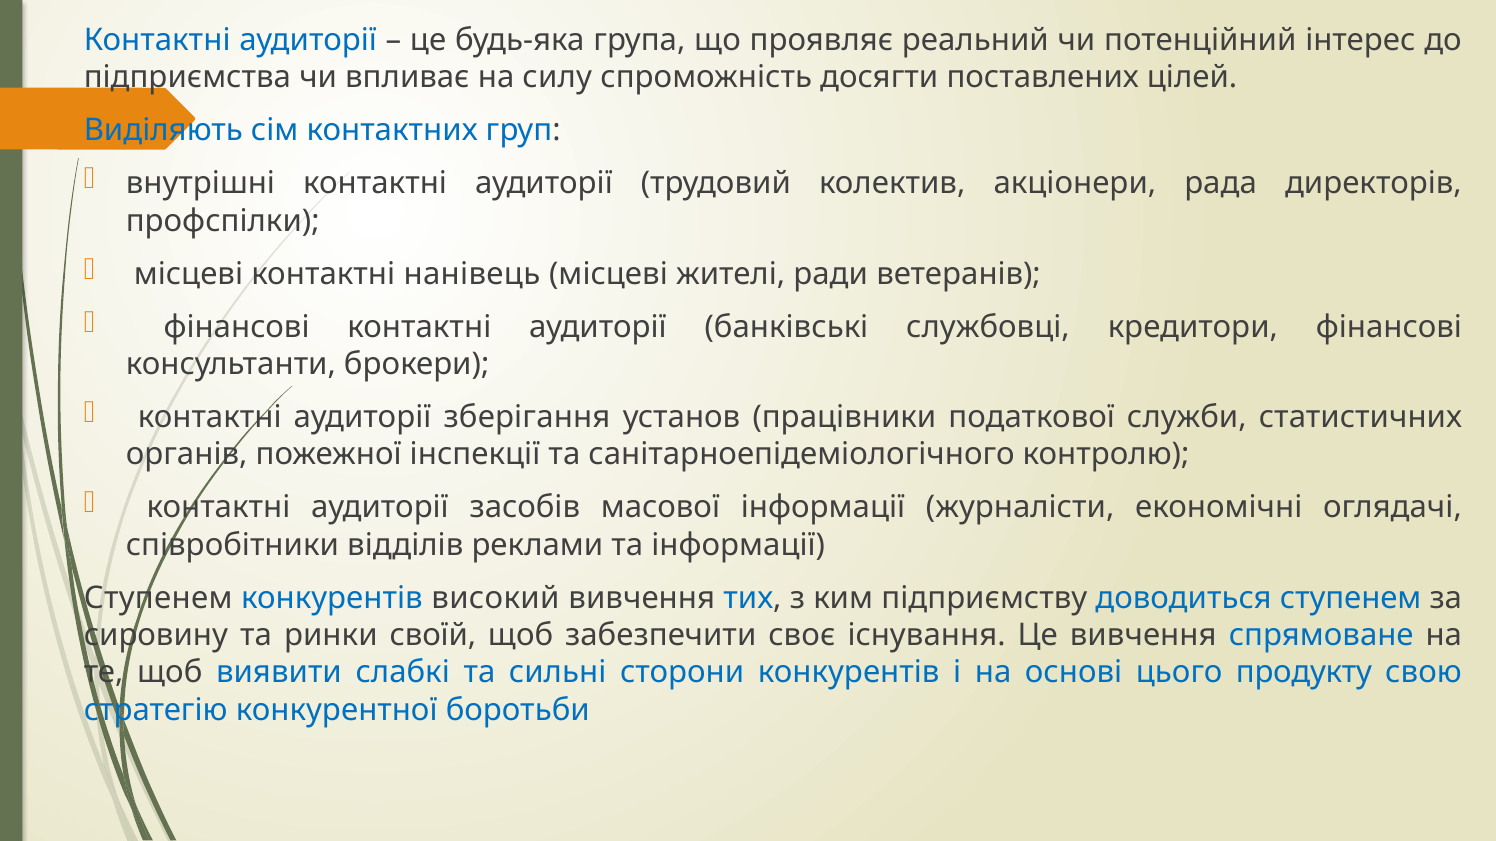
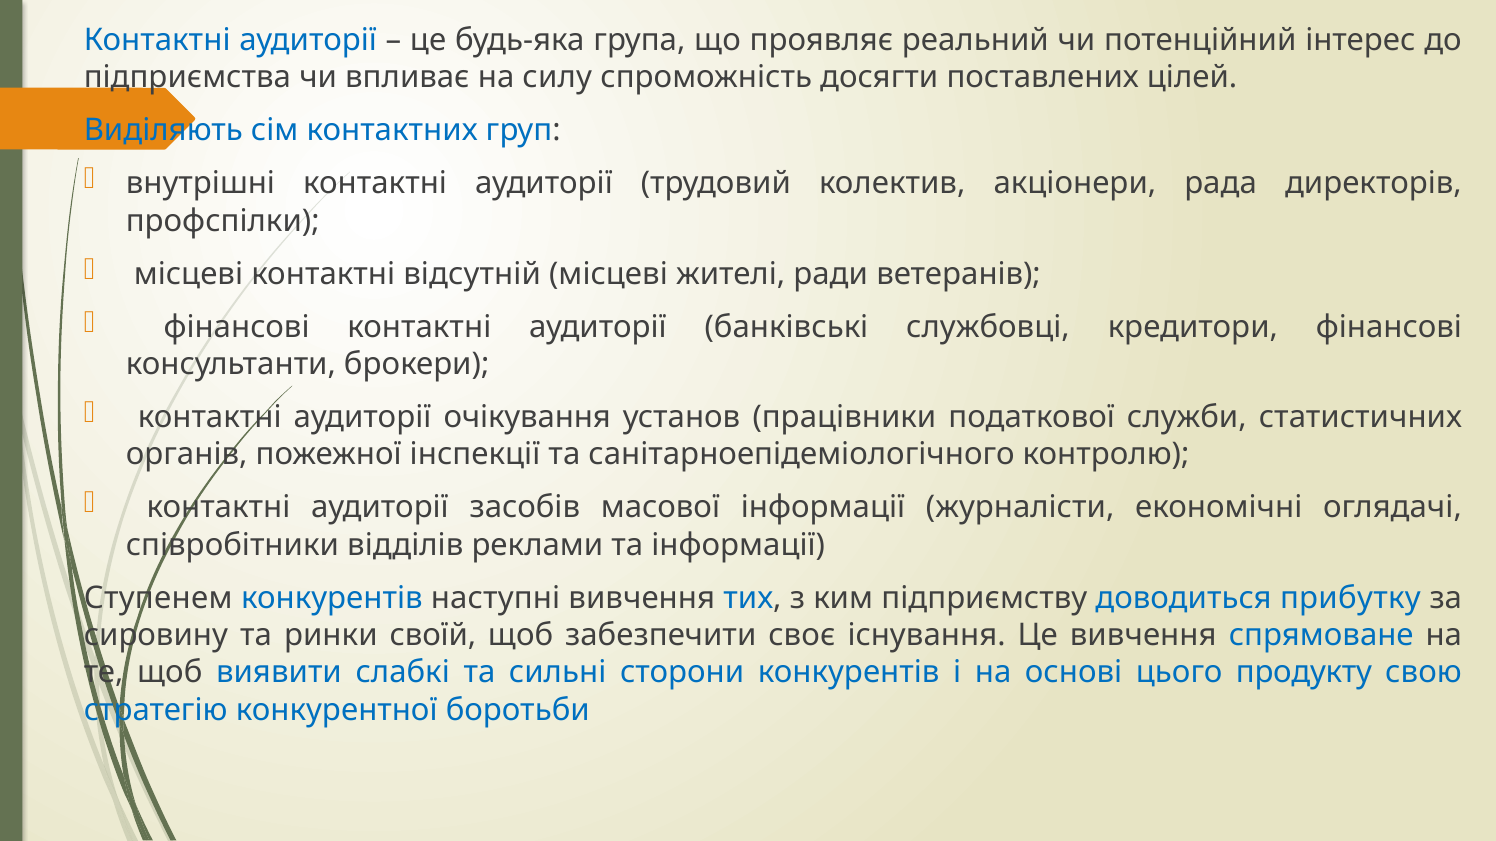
нанівець: нанівець -> відсутній (472, 274)
зберігання: зберігання -> очікування (527, 417)
високий: високий -> наступні (496, 598)
доводиться ступенем: ступенем -> прибутку (1350, 598)
